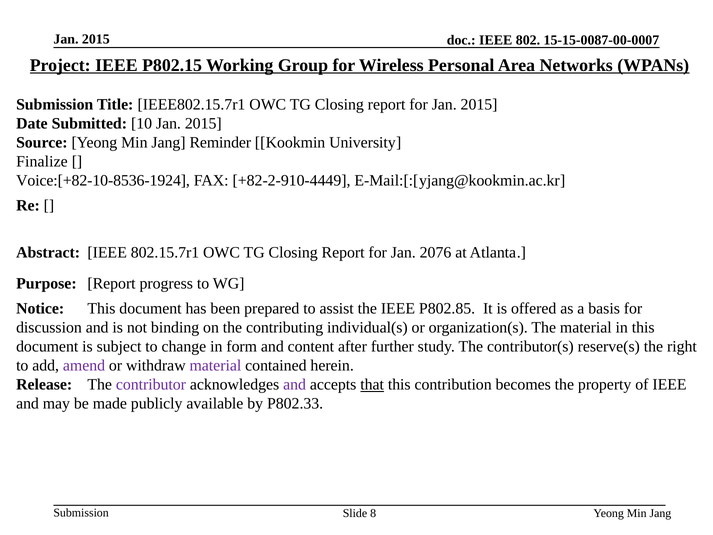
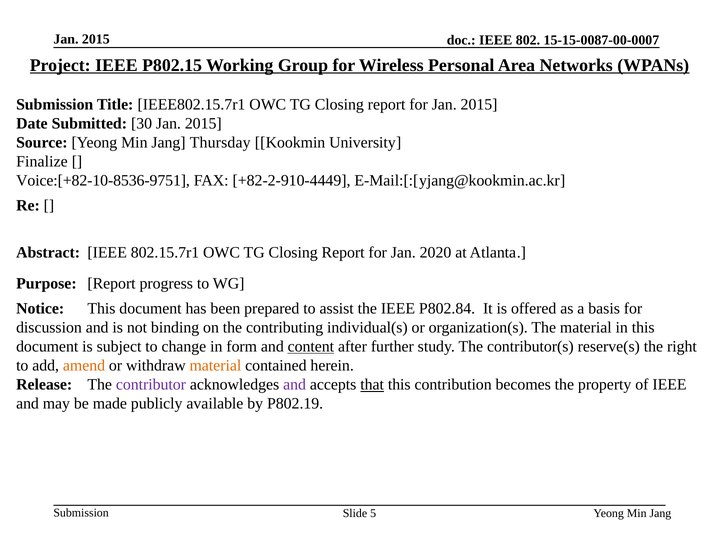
10: 10 -> 30 (142, 123)
Reminder: Reminder -> Thursday (220, 142)
Voice:[+82-10-8536-1924: Voice:[+82-10-8536-1924 -> Voice:[+82-10-8536-9751 (103, 180)
2076: 2076 -> 2020 (436, 252)
P802.85: P802.85 -> P802.84 (447, 308)
content underline: none -> present (311, 346)
amend colour: purple -> orange (84, 365)
material colour: purple -> orange (215, 365)
P802.33: P802.33 -> P802.19 (295, 403)
8: 8 -> 5 (373, 513)
